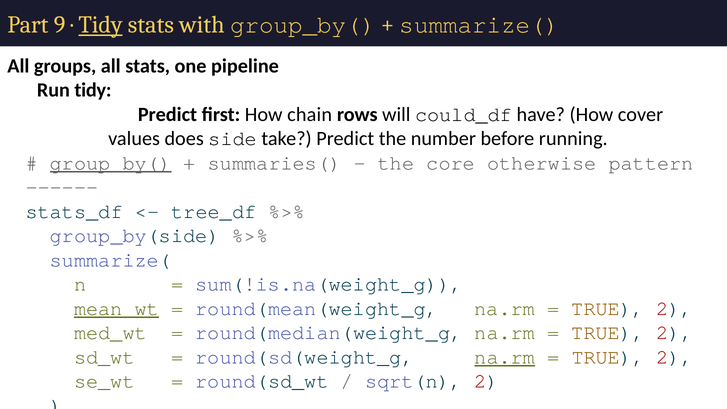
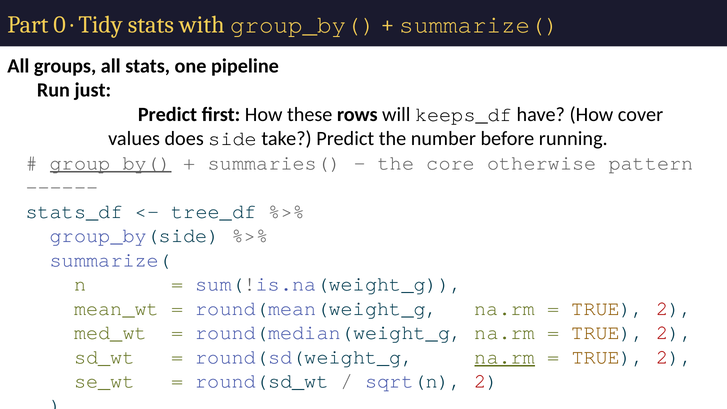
9: 9 -> 0 (60, 25)
Tidy underline: present -> none (101, 25)
tidy: tidy -> just (93, 90)
chain: chain -> these (310, 115)
could_df: could_df -> keeps_df (464, 115)
mean_wt underline: present -> none (117, 308)
